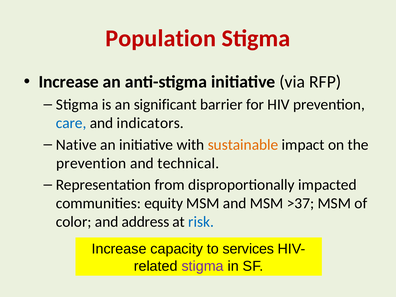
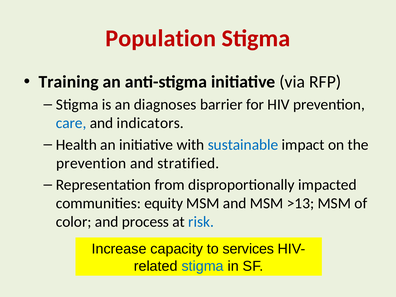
Increase: Increase -> Training (69, 82)
significant: significant -> diagnoses (165, 105)
Native: Native -> Health (76, 145)
sustainable colour: orange -> blue (243, 145)
technical: technical -> stratified (188, 163)
>37: >37 -> >13 (300, 203)
address: address -> process (145, 222)
stigma colour: purple -> blue (203, 266)
